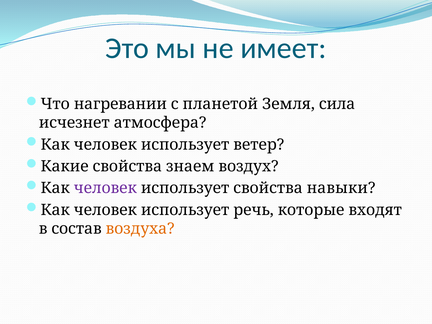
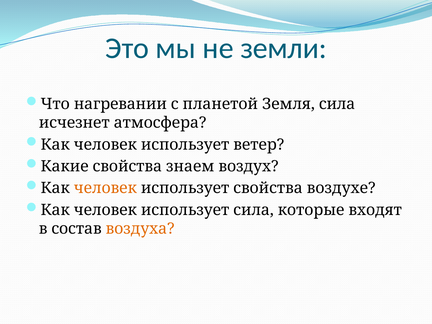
имеет: имеет -> земли (284, 48)
человек colour: purple -> orange (105, 188)
навыки: навыки -> воздухе (341, 188)
использует речь: речь -> сила (254, 210)
